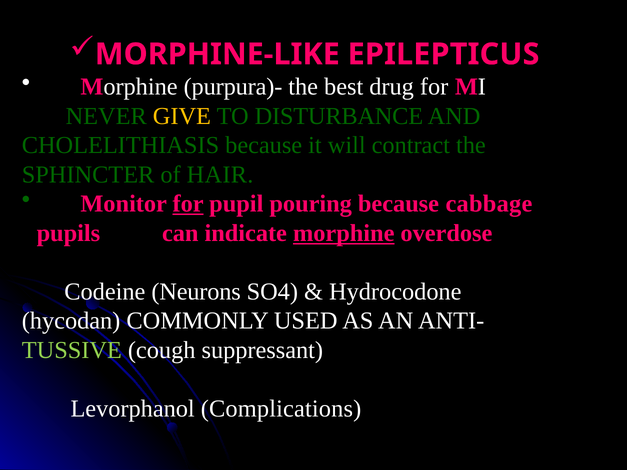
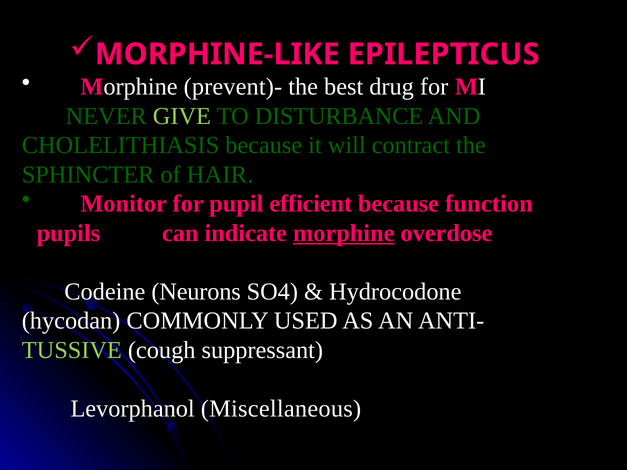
purpura)-: purpura)- -> prevent)- (233, 87)
GIVE colour: yellow -> light green (182, 116)
for underline: present -> none (188, 204)
pouring: pouring -> efficient (311, 204)
cabbage: cabbage -> function (489, 204)
Complications: Complications -> Miscellaneous (281, 409)
